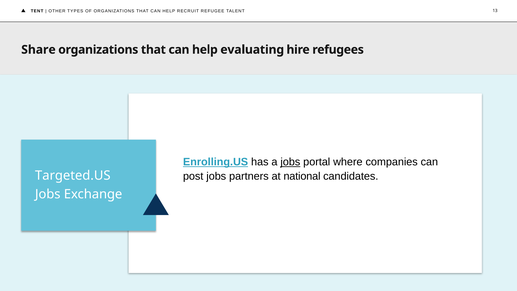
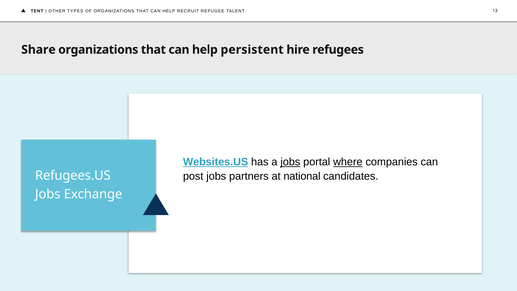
evaluating: evaluating -> persistent (252, 50)
Enrolling.US: Enrolling.US -> Websites.US (216, 162)
where underline: none -> present (348, 162)
Targeted.US: Targeted.US -> Refugees.US (73, 175)
